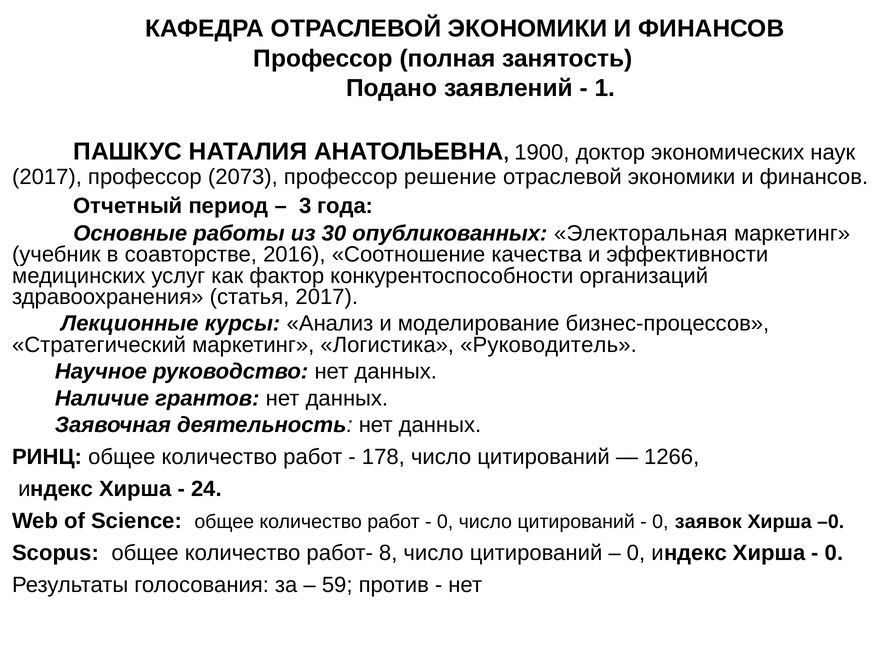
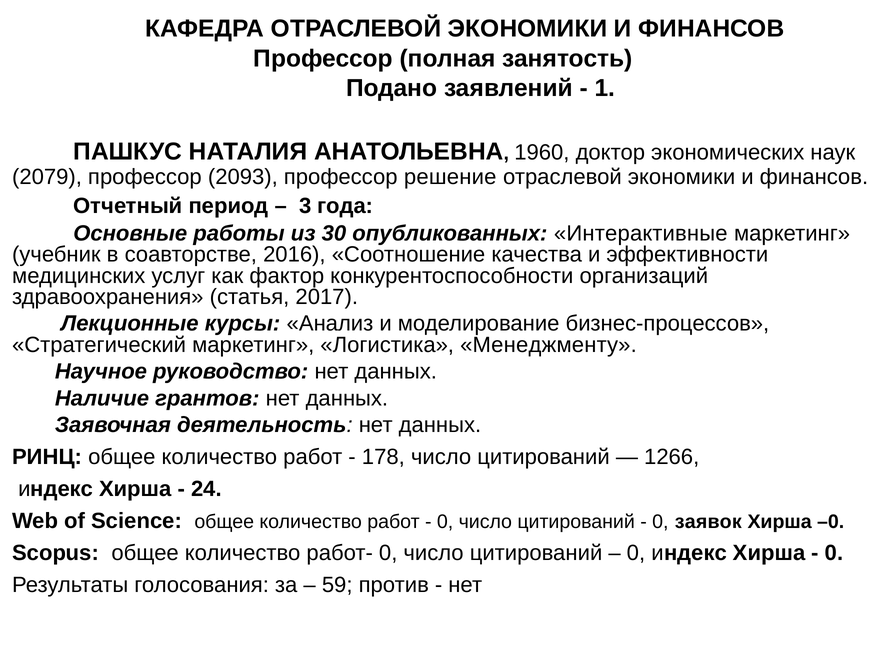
1900: 1900 -> 1960 (542, 152)
2017: 2017 -> 2079 (47, 177)
2073: 2073 -> 2093 (243, 177)
Электоральная: Электоральная -> Интерактивные (641, 233)
Руководитель: Руководитель -> Менеджменту (548, 345)
работ- 8: 8 -> 0 (388, 553)
